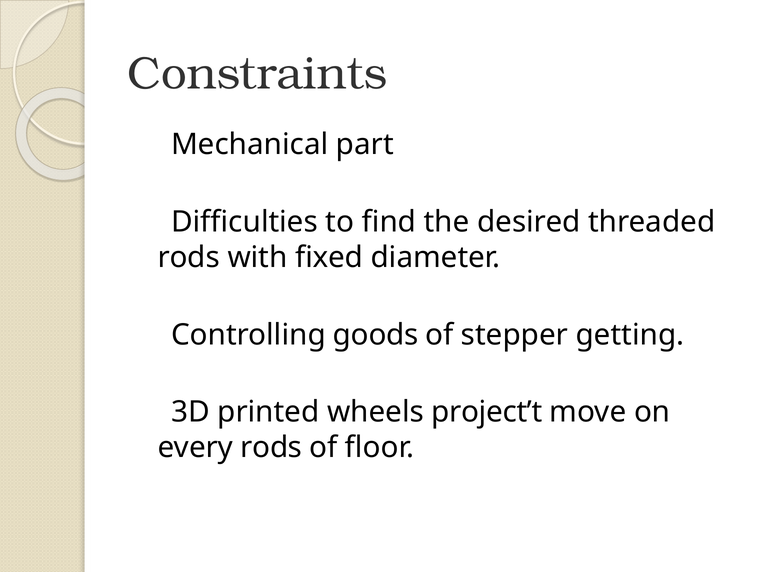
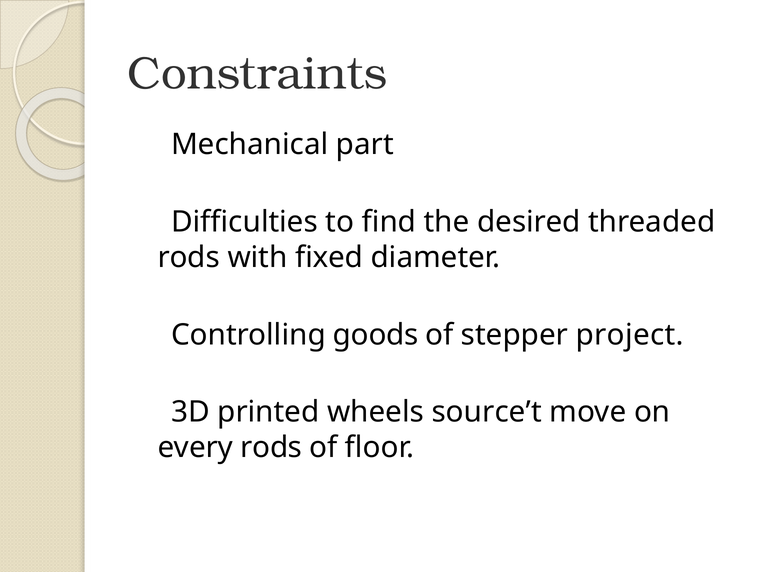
getting: getting -> project (630, 335)
project’t: project’t -> source’t (487, 412)
